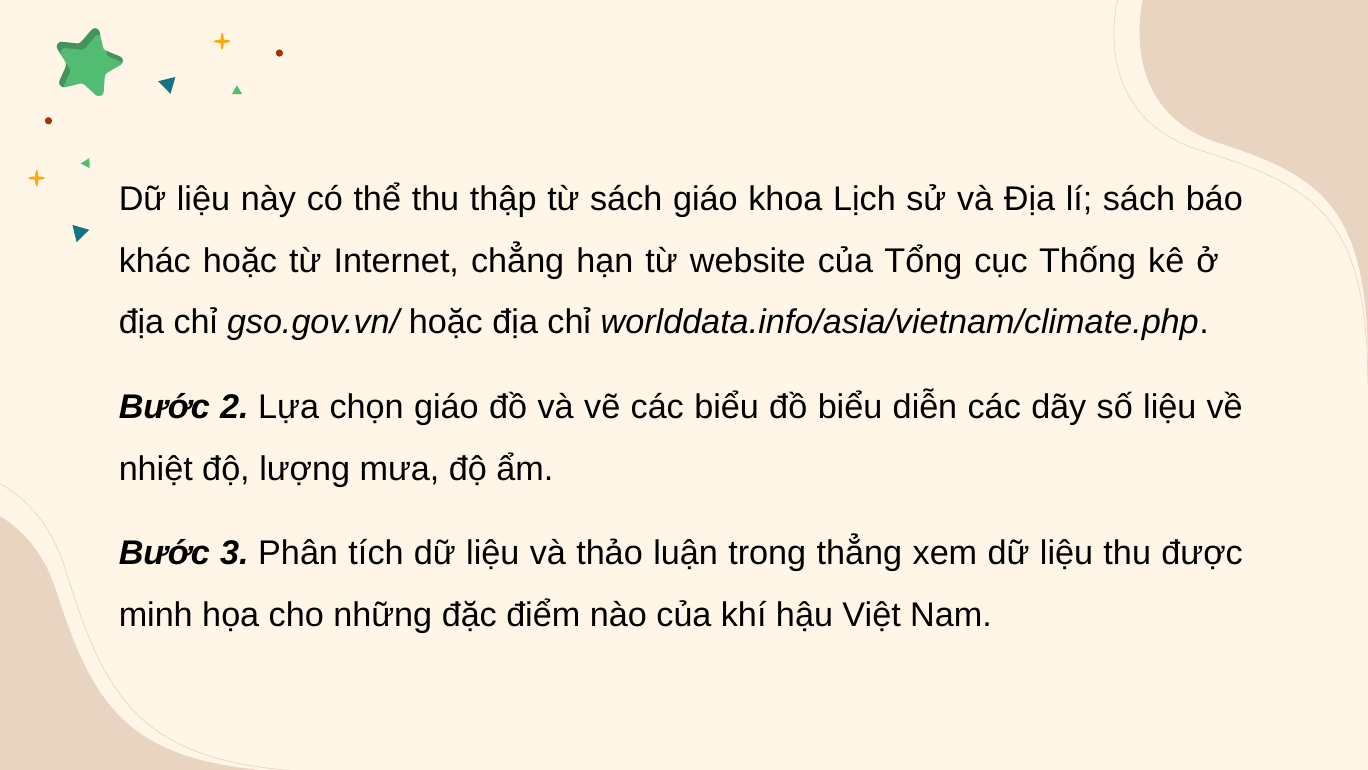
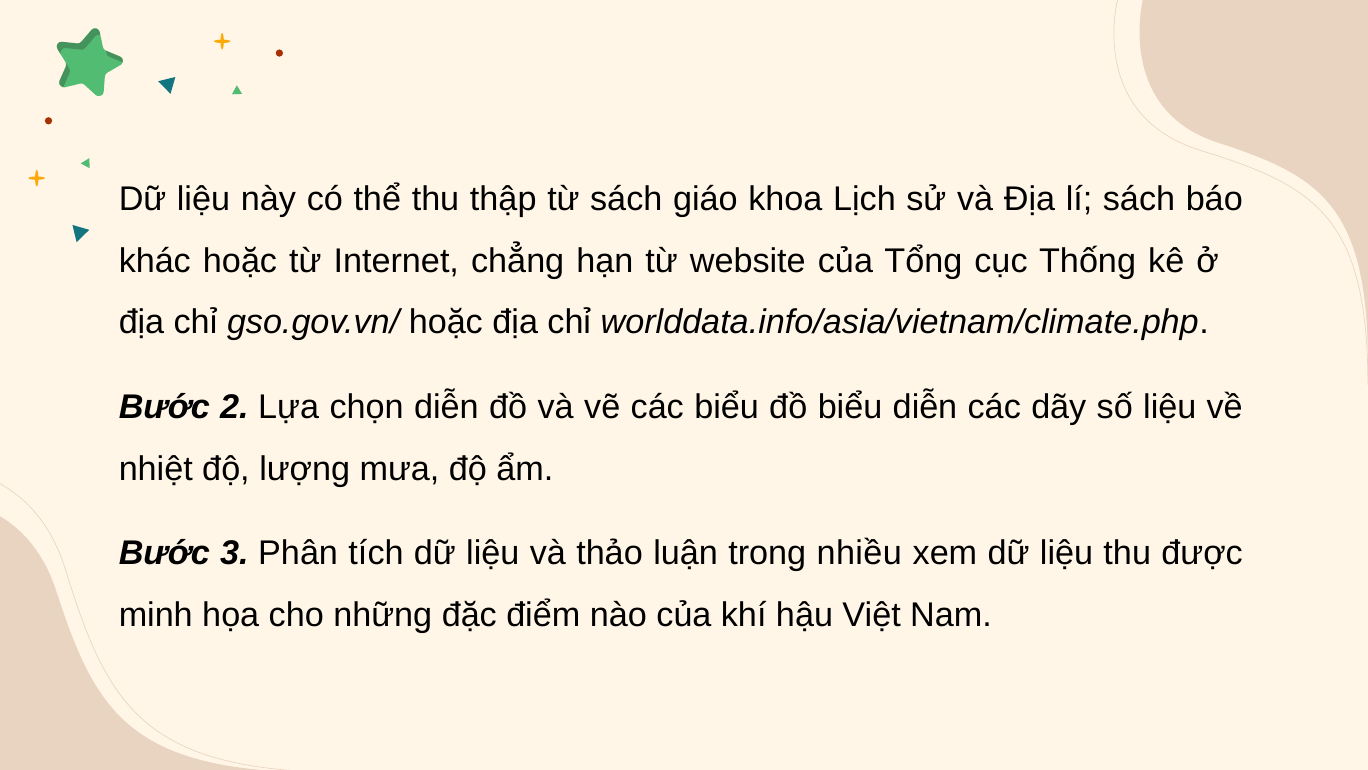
chọn giáo: giáo -> diễn (446, 407)
thẳng: thẳng -> nhiều (859, 553)
